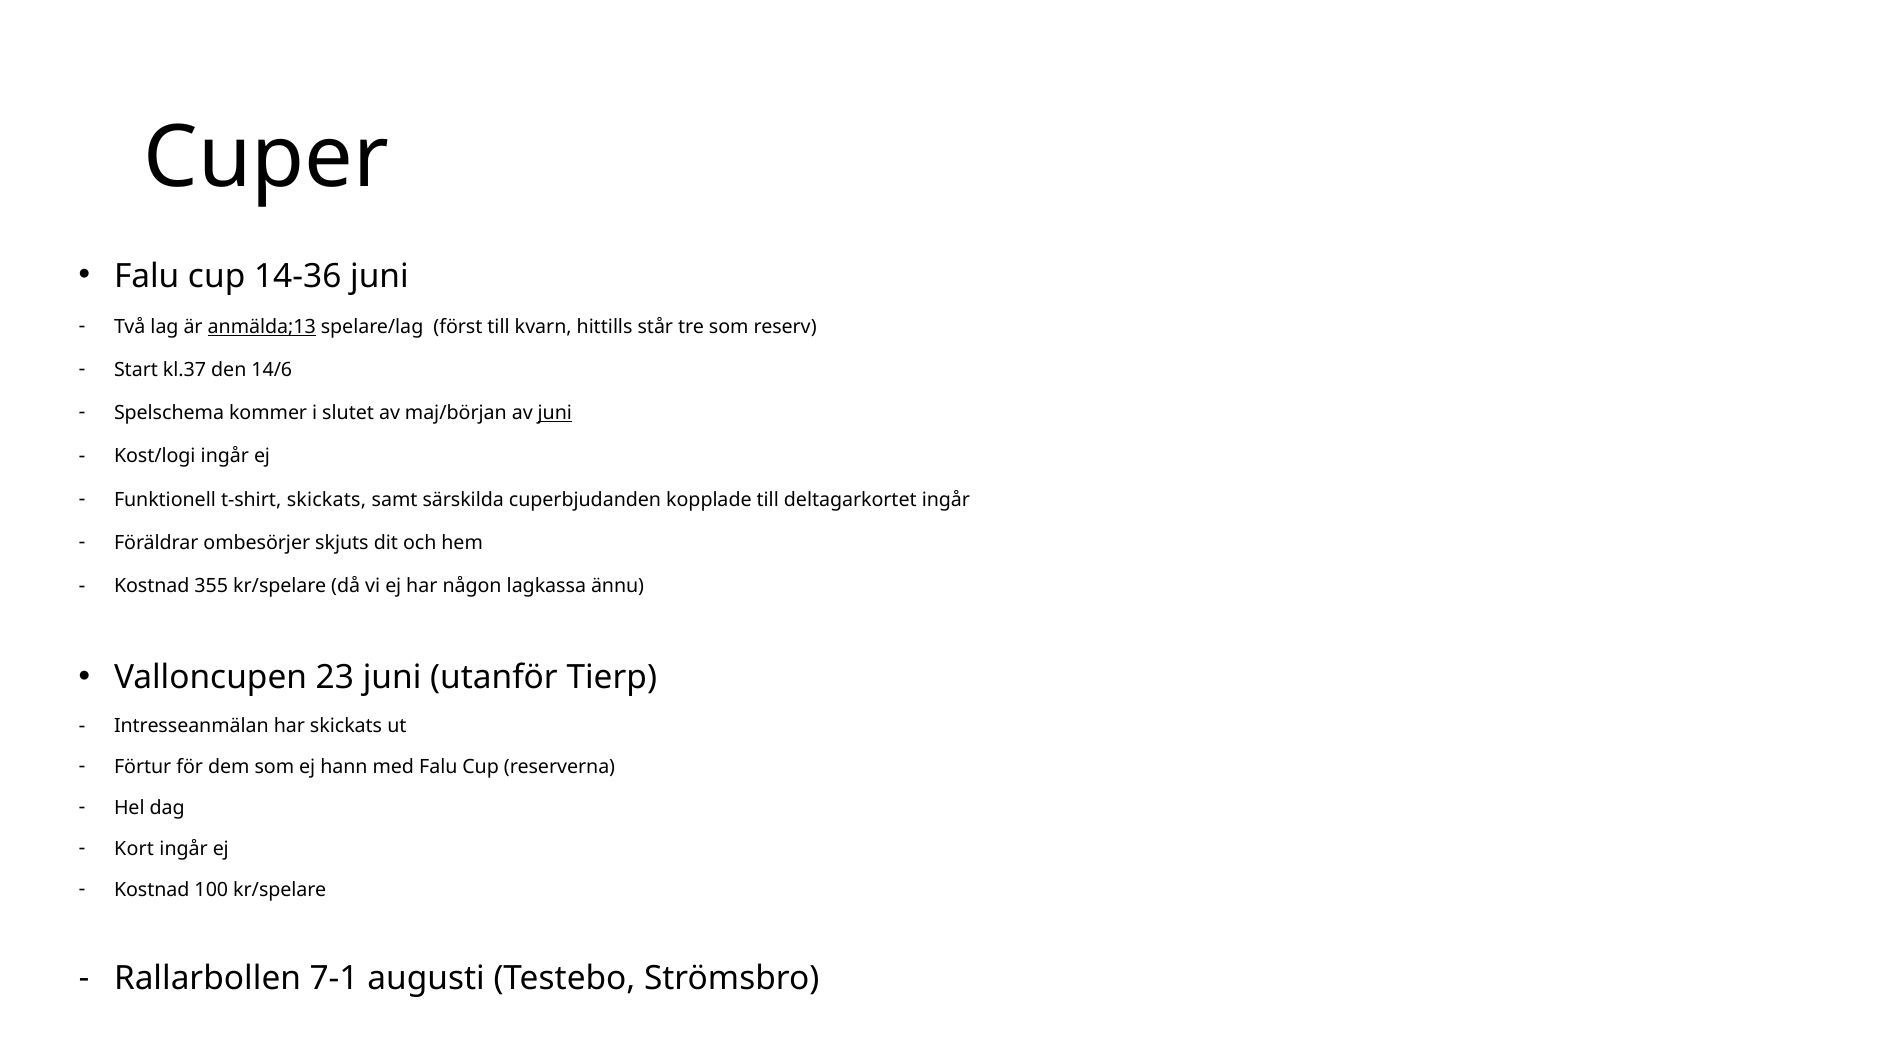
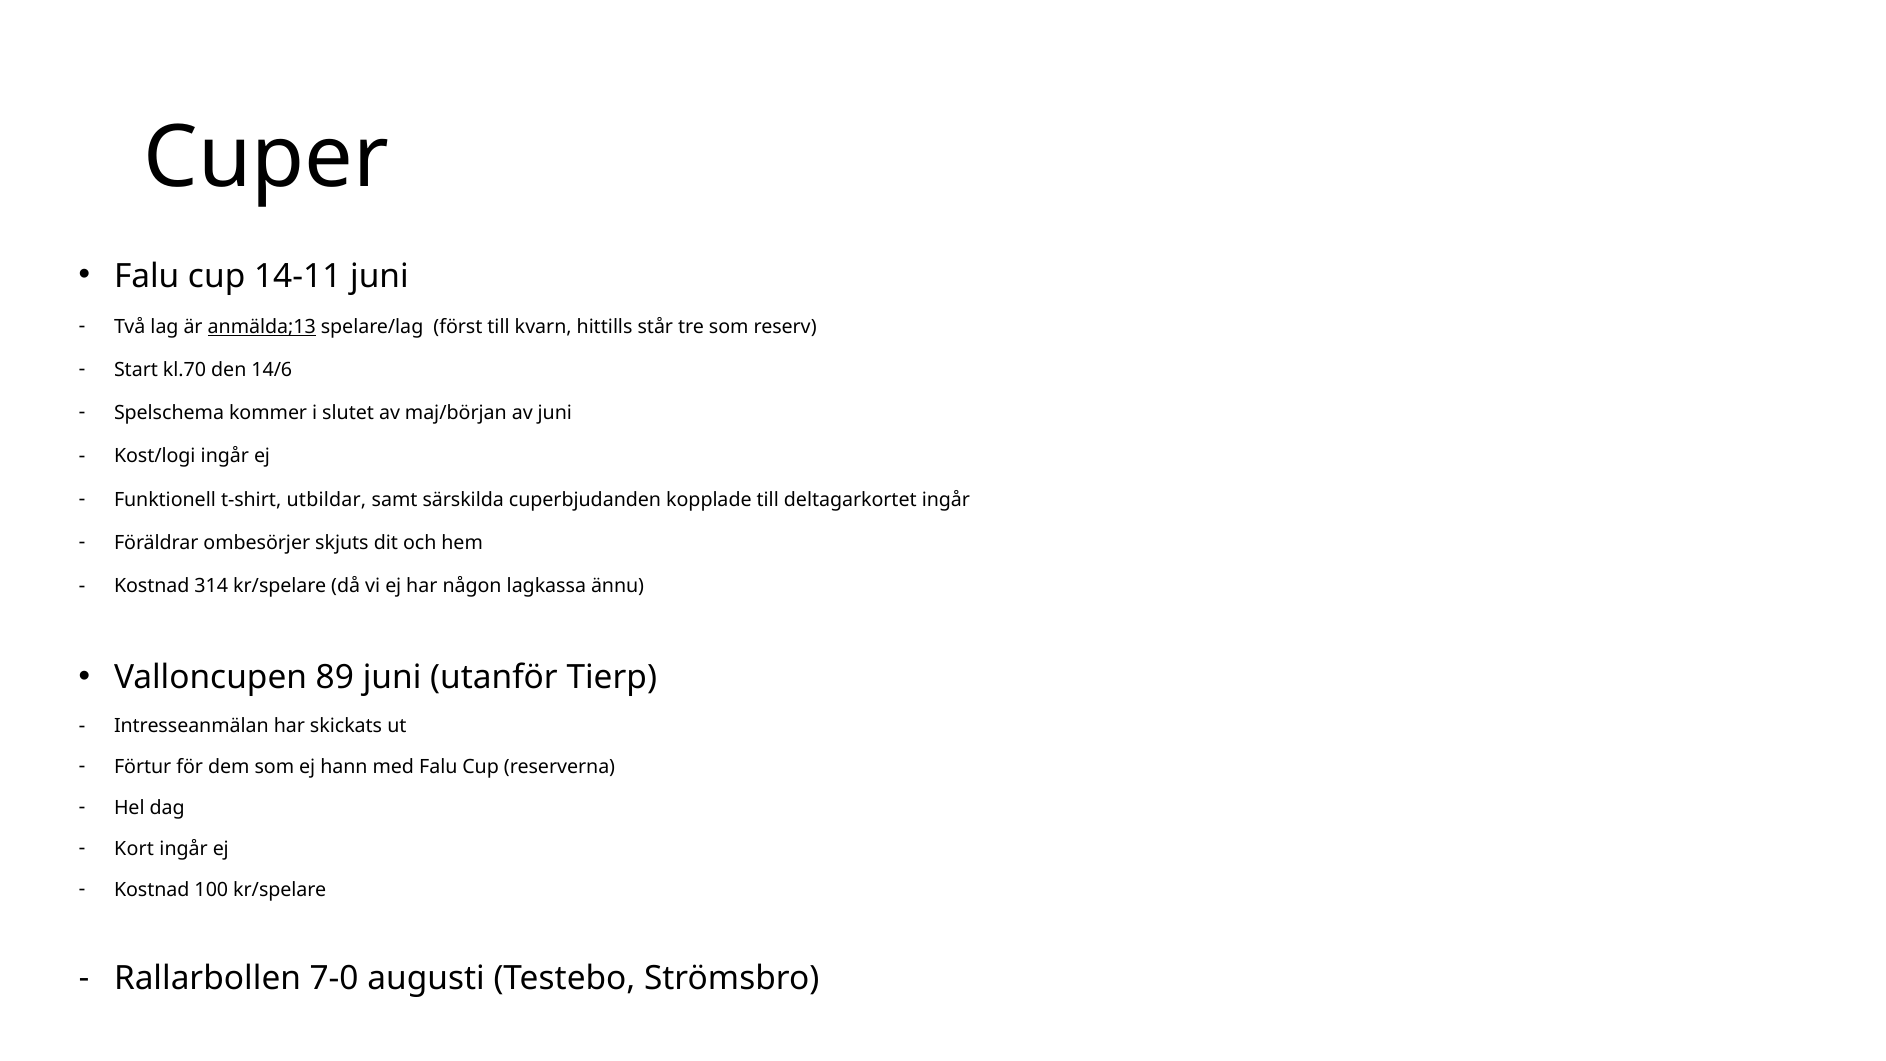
14-36: 14-36 -> 14-11 (298, 276)
kl.37: kl.37 -> kl.70 (184, 370)
juni underline: present -> none (555, 413)
t-shirt skickats: skickats -> utbildar (326, 500)
355: 355 -> 314 (211, 586)
23: 23 -> 89 (335, 677)
7-1: 7-1 -> 7-0 (334, 979)
